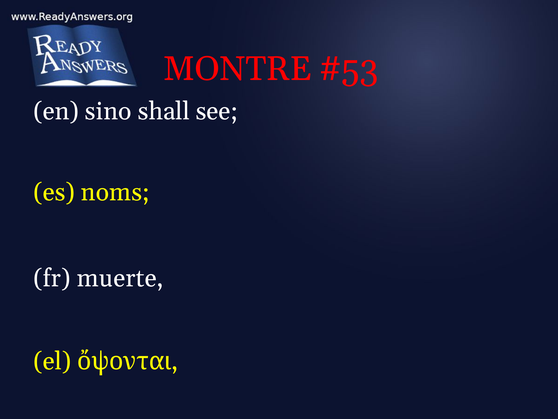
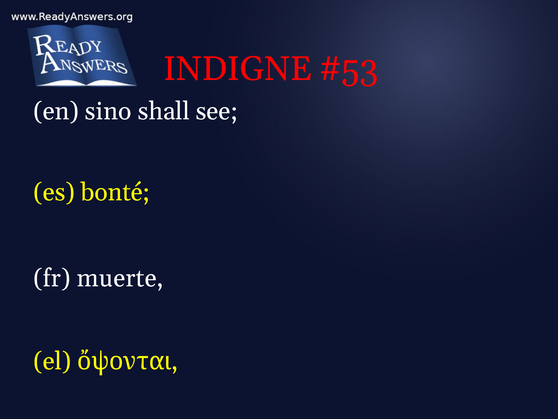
MONTRE: MONTRE -> INDIGNE (238, 69)
noms: noms -> bonté (116, 192)
